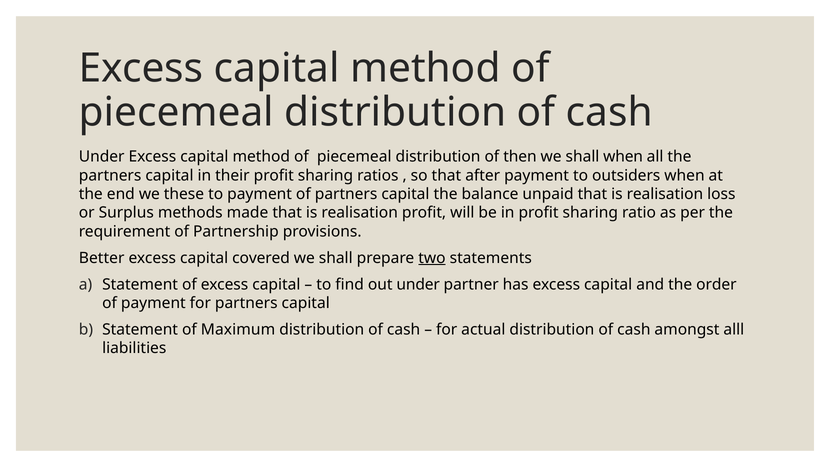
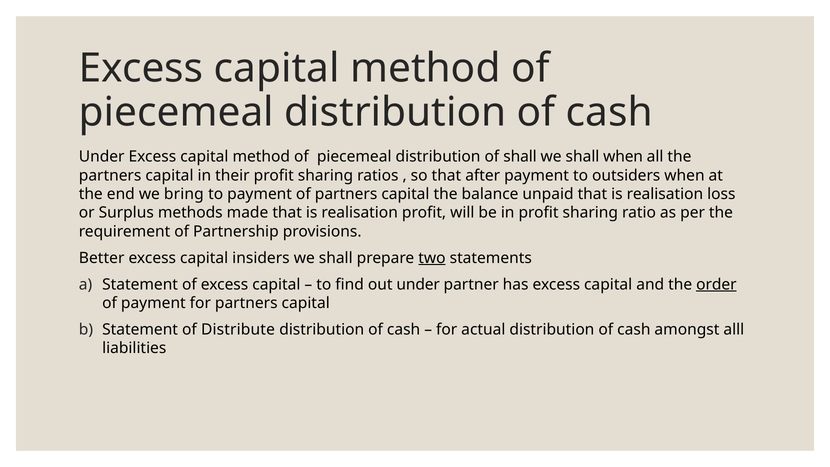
of then: then -> shall (520, 157)
these: these -> bring (184, 194)
covered: covered -> insiders (261, 258)
order underline: none -> present (716, 284)
Maximum: Maximum -> Distribute (238, 329)
